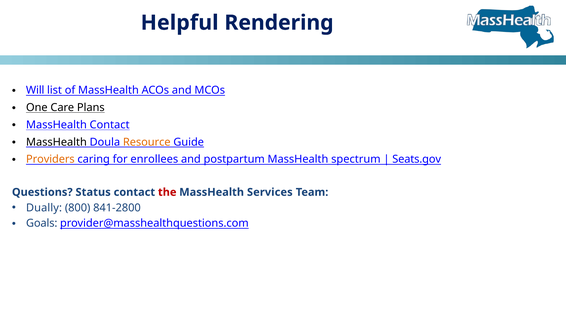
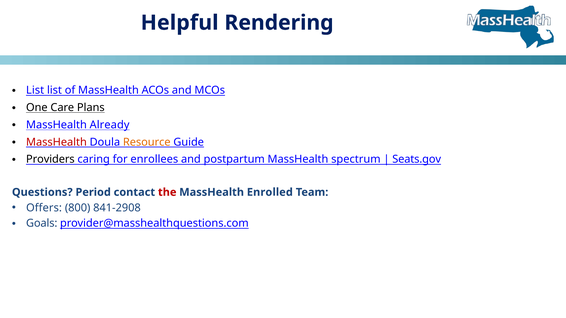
Will: Will -> List (35, 90)
MassHealth Contact: Contact -> Already (110, 125)
MassHealth colour: black -> red (56, 142)
Providers colour: orange -> black (50, 160)
Status: Status -> Period (93, 192)
Services: Services -> Enrolled (270, 192)
Dually: Dually -> Offers (44, 208)
841-2800: 841-2800 -> 841-2908 (117, 208)
